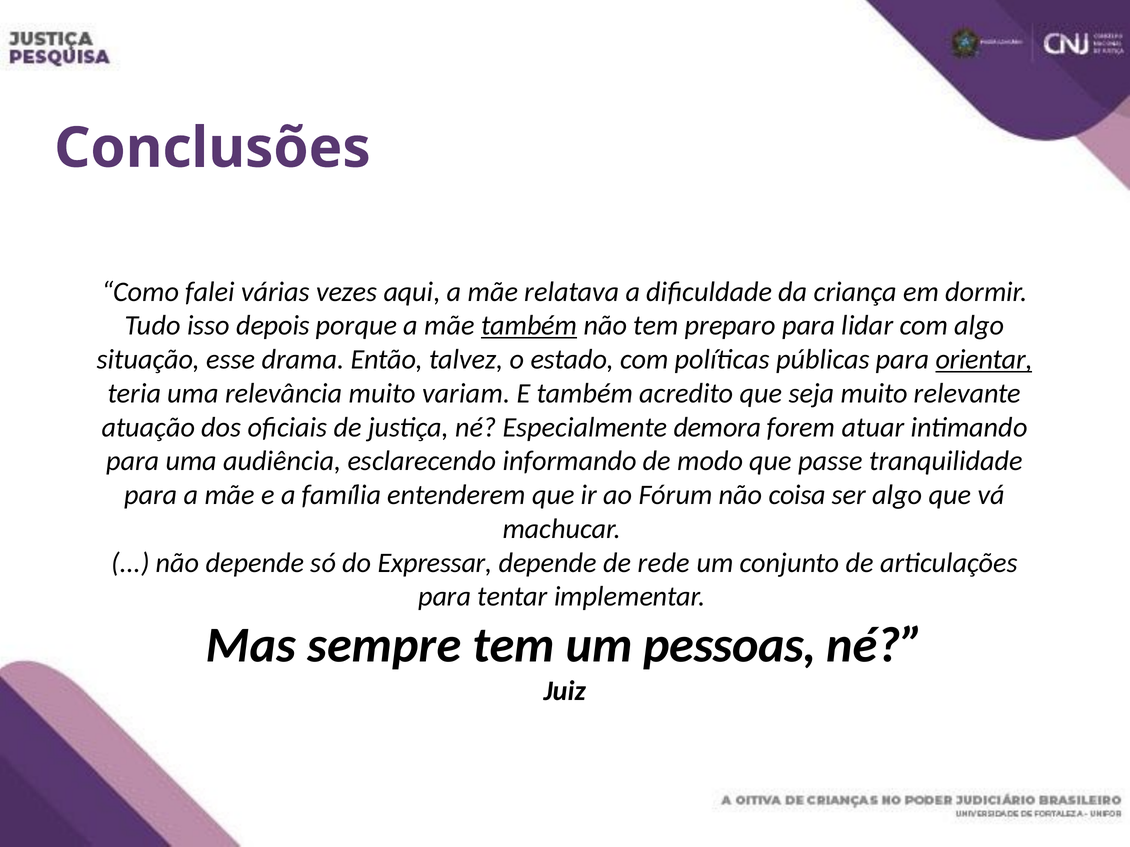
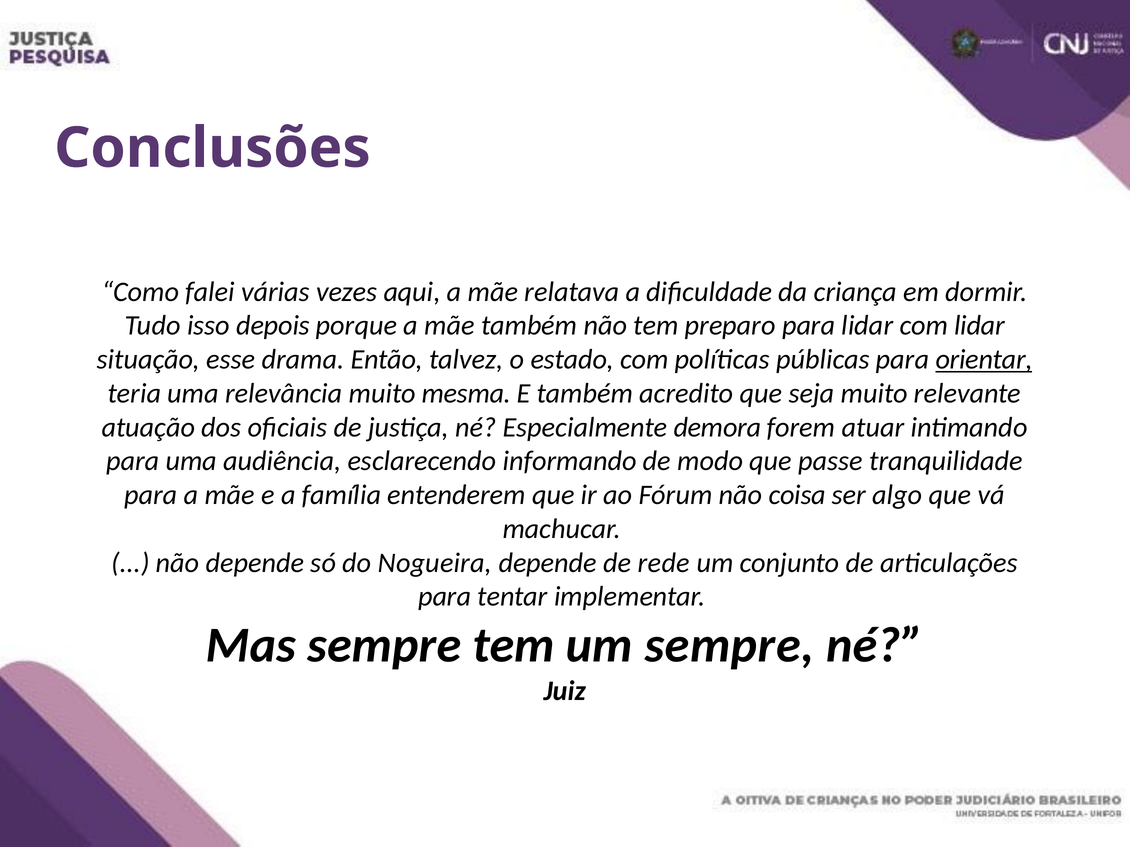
também underline: present -> none (529, 326)
com algo: algo -> lidar (979, 326)
variam: variam -> mesma (466, 394)
Expressar: Expressar -> Nogueira (435, 563)
um pessoas: pessoas -> sempre (729, 646)
